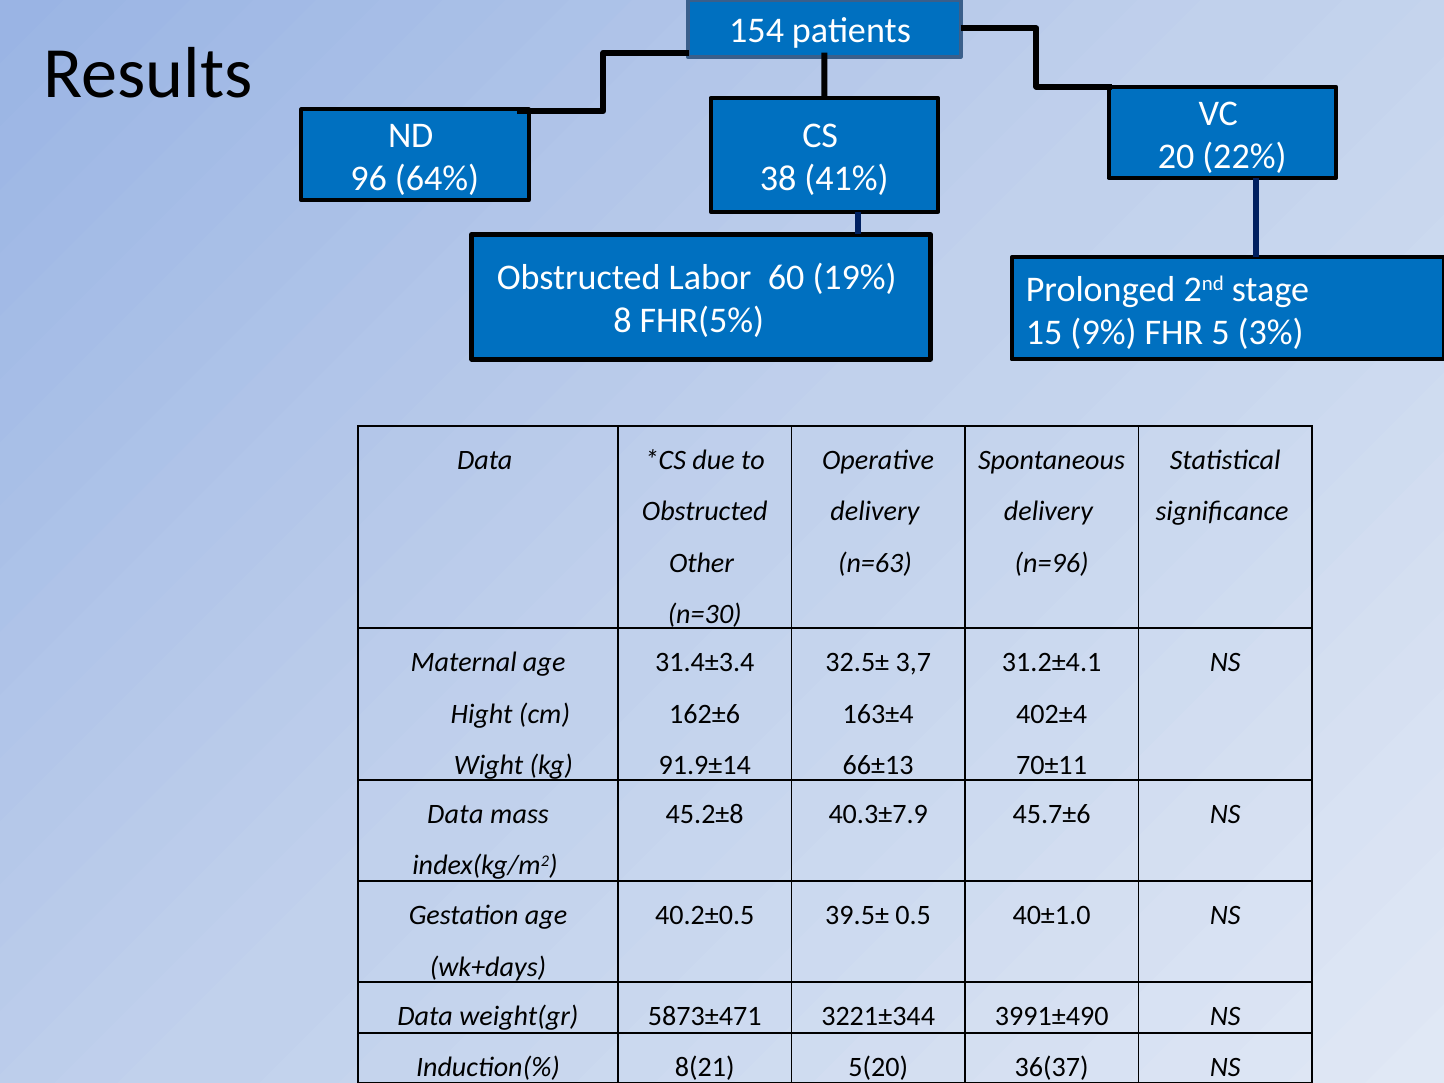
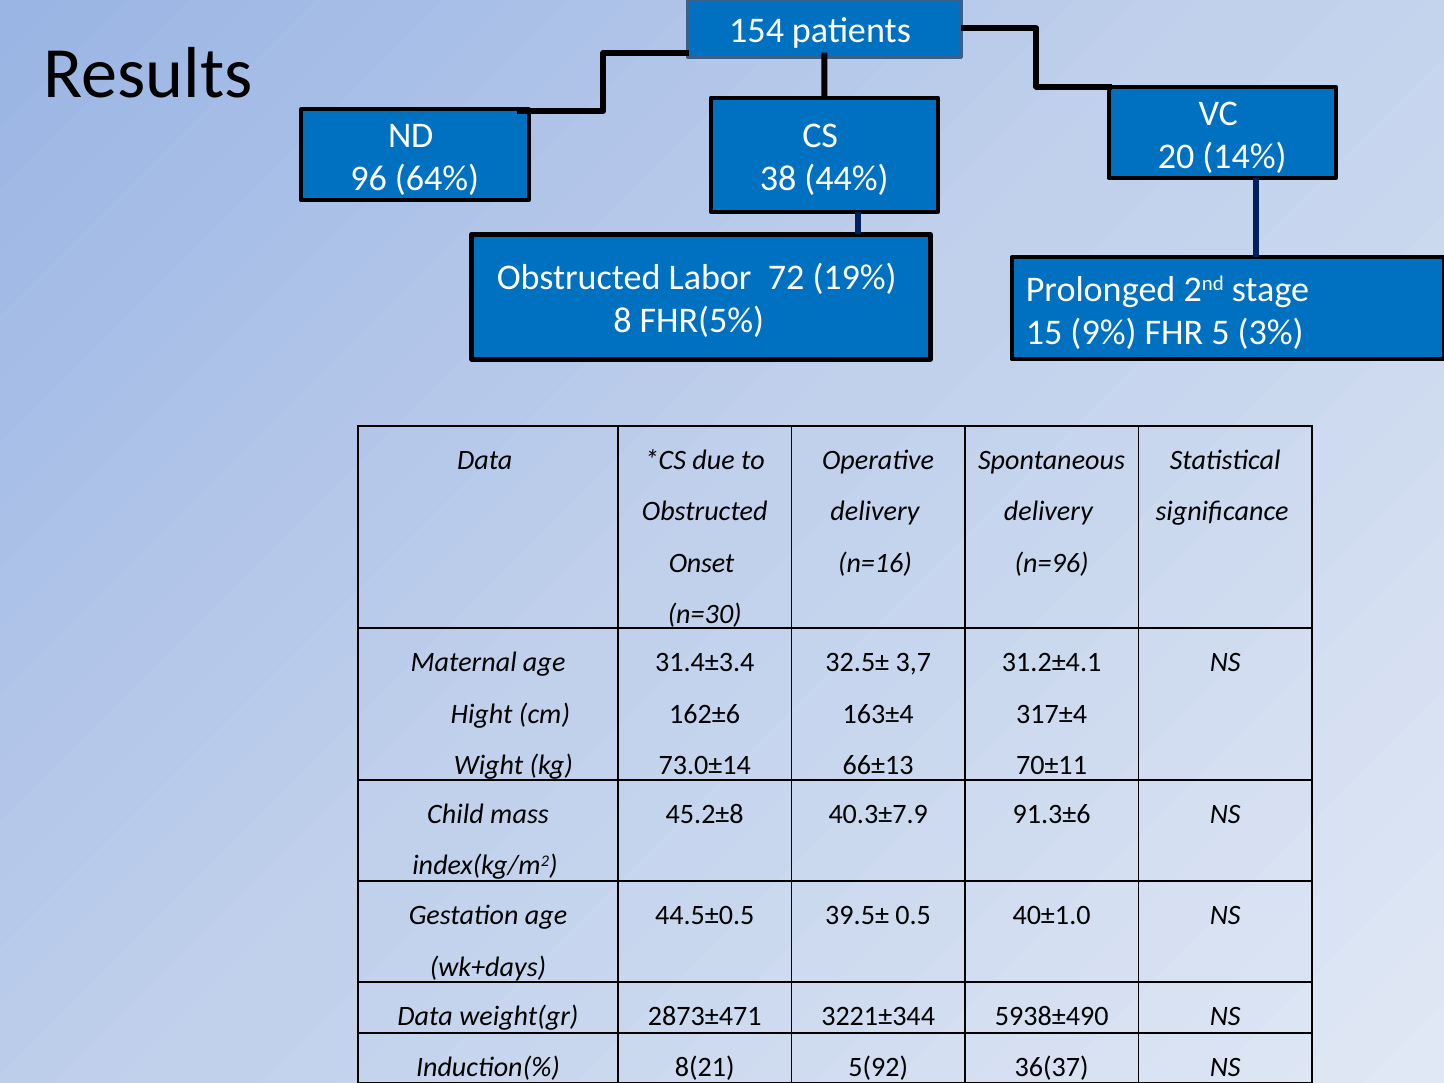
22%: 22% -> 14% (1244, 156)
41%: 41% -> 44% (846, 179)
60: 60 -> 72 (786, 278)
Other: Other -> Onset (702, 563)
n=63: n=63 -> n=16 (875, 563)
402±4: 402±4 -> 317±4 (1052, 714)
91.9±14: 91.9±14 -> 73.0±14 (705, 765)
Data: Data -> Child (455, 814)
45.7±6: 45.7±6 -> 91.3±6 (1052, 814)
40.2±0.5: 40.2±0.5 -> 44.5±0.5 (705, 916)
5873±471: 5873±471 -> 2873±471 (705, 1017)
3991±490: 3991±490 -> 5938±490 (1052, 1017)
5(20: 5(20 -> 5(92 (878, 1067)
